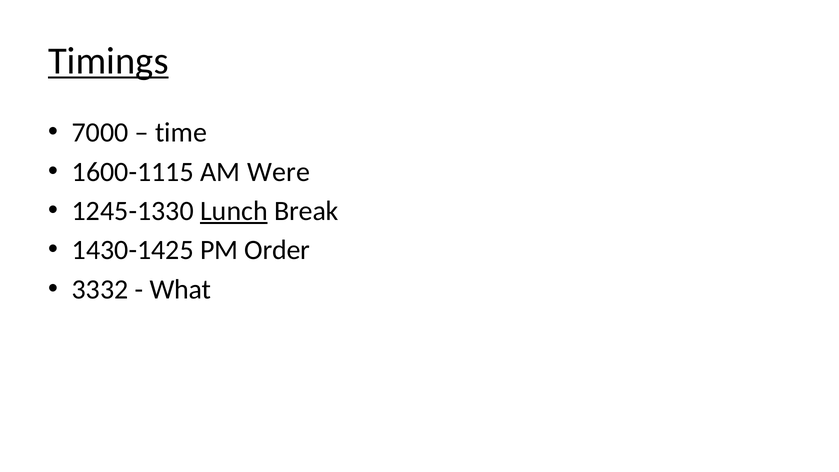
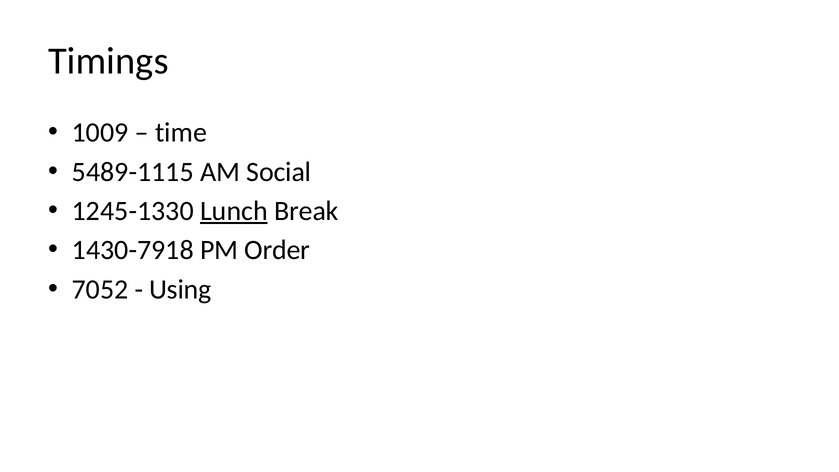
Timings underline: present -> none (108, 61)
7000: 7000 -> 1009 (100, 133)
1600-1115: 1600-1115 -> 5489-1115 (133, 172)
Were: Were -> Social (279, 172)
1430-1425: 1430-1425 -> 1430-7918 (133, 250)
3332: 3332 -> 7052 (100, 289)
What: What -> Using (180, 289)
